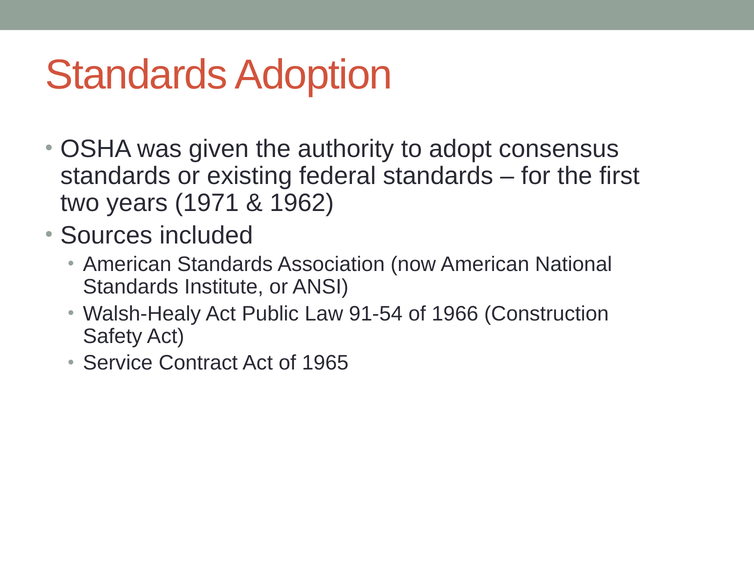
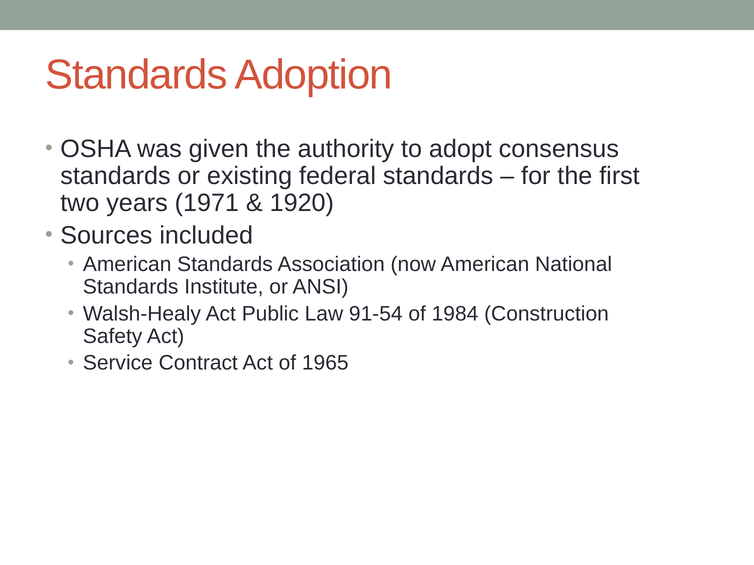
1962: 1962 -> 1920 (302, 203)
1966: 1966 -> 1984 (455, 314)
